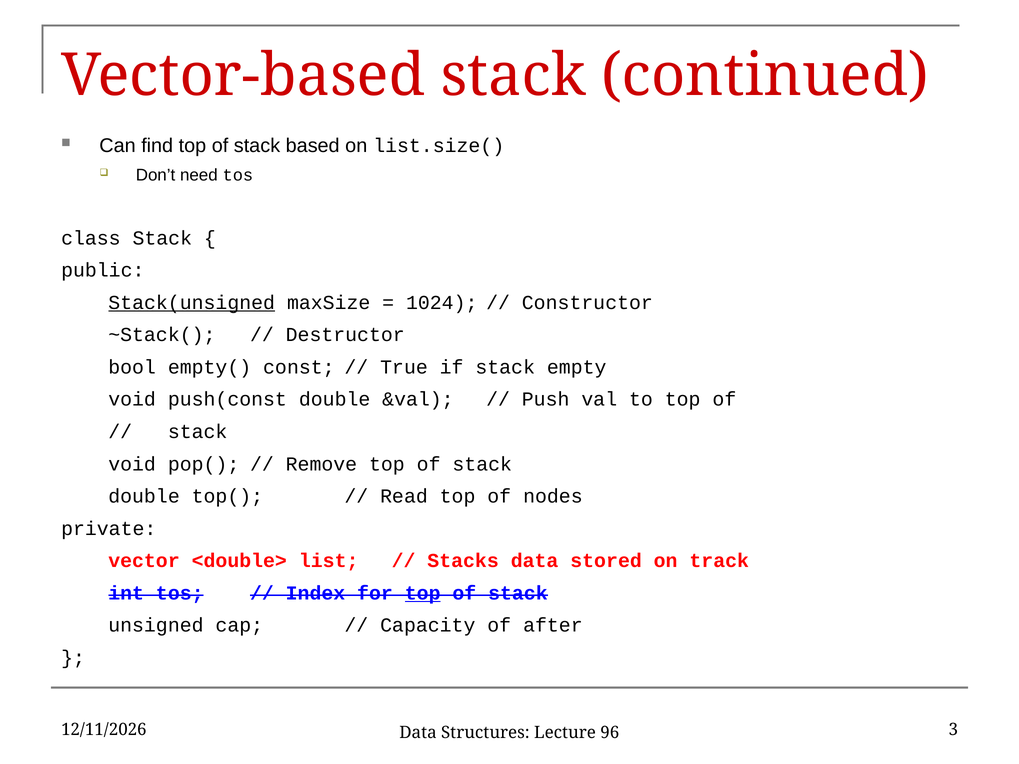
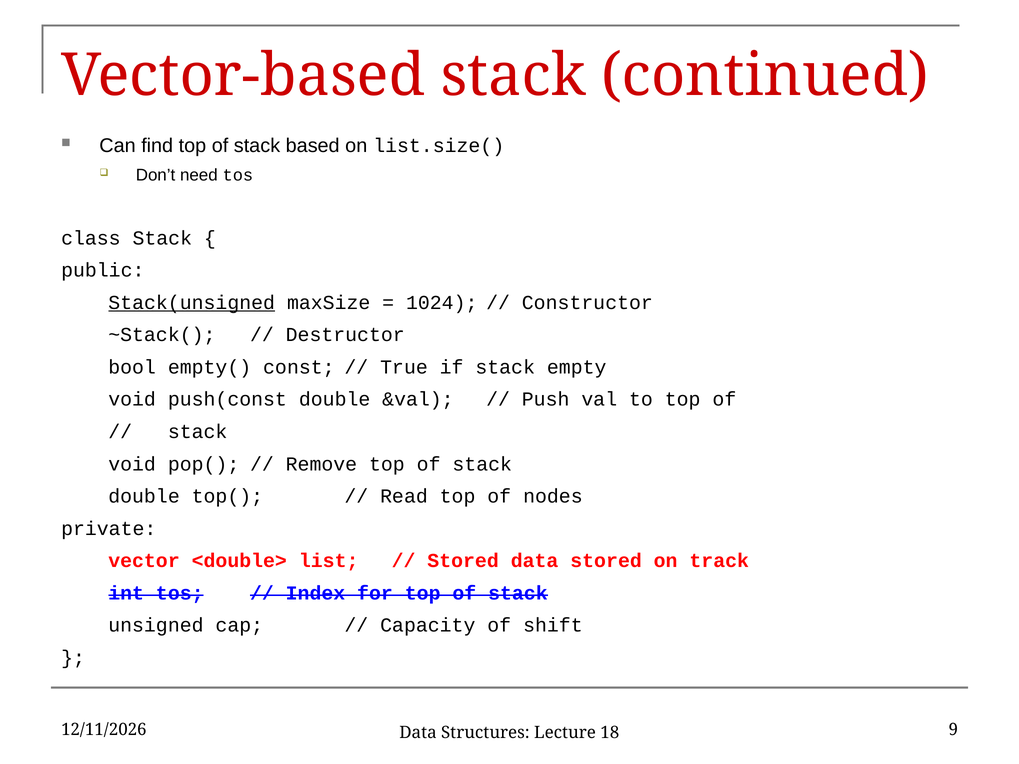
Stacks: Stacks -> Stored (463, 561)
top underline: present -> none (423, 593)
after: after -> shift (553, 626)
3: 3 -> 9 (953, 730)
96: 96 -> 18 (610, 733)
